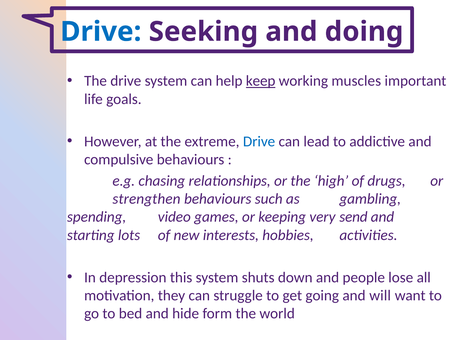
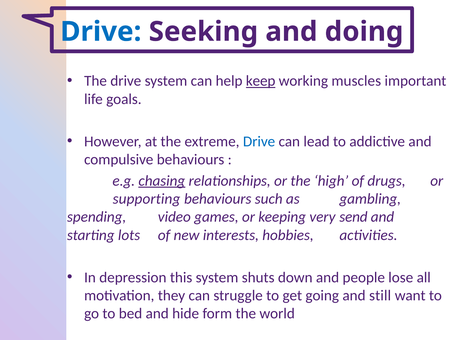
chasing underline: none -> present (162, 181)
strengthen: strengthen -> supporting (146, 199)
will: will -> still (380, 296)
